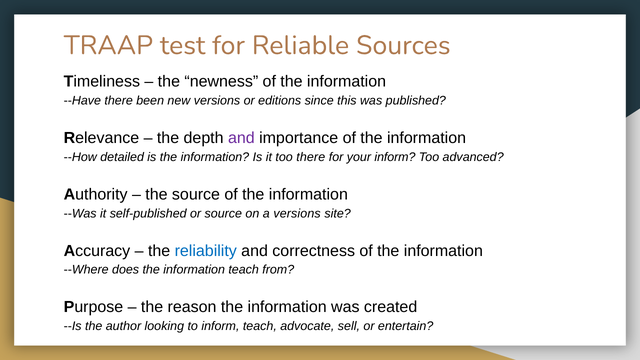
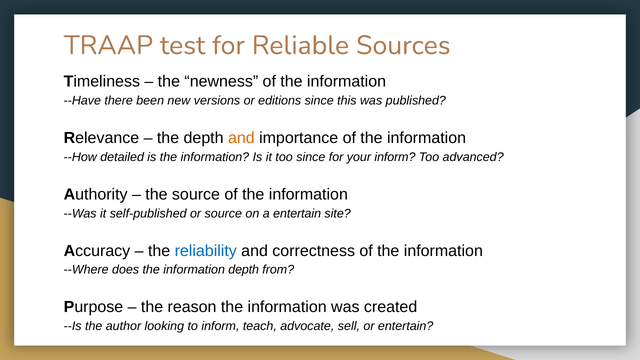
and colour: purple -> orange (241, 138)
too there: there -> since (311, 157)
a versions: versions -> entertain (297, 213)
information teach: teach -> depth (244, 270)
